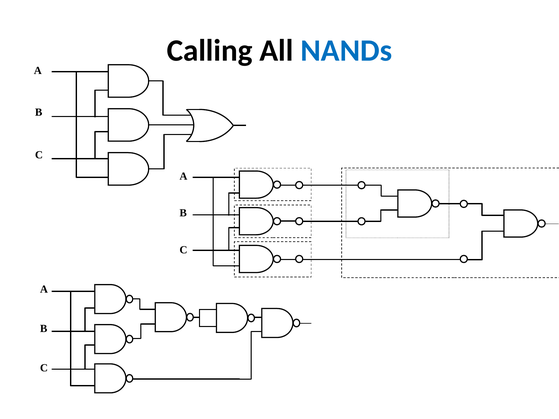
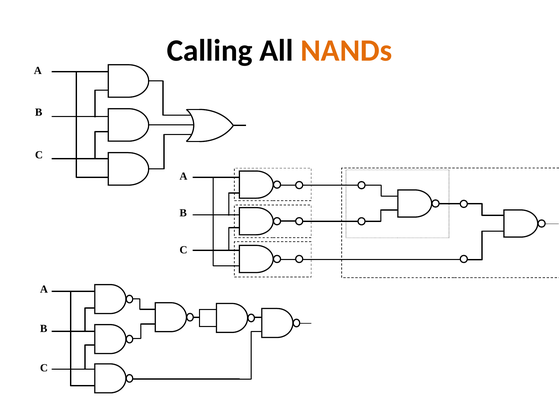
NANDs colour: blue -> orange (346, 51)
